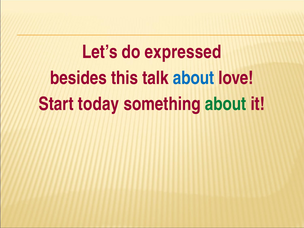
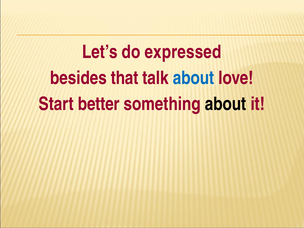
this: this -> that (125, 78)
today: today -> better (99, 104)
about colour: green -> black (226, 104)
